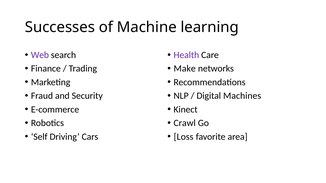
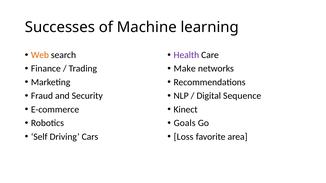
Web colour: purple -> orange (40, 55)
Machines: Machines -> Sequence (242, 96)
Crawl: Crawl -> Goals (185, 123)
